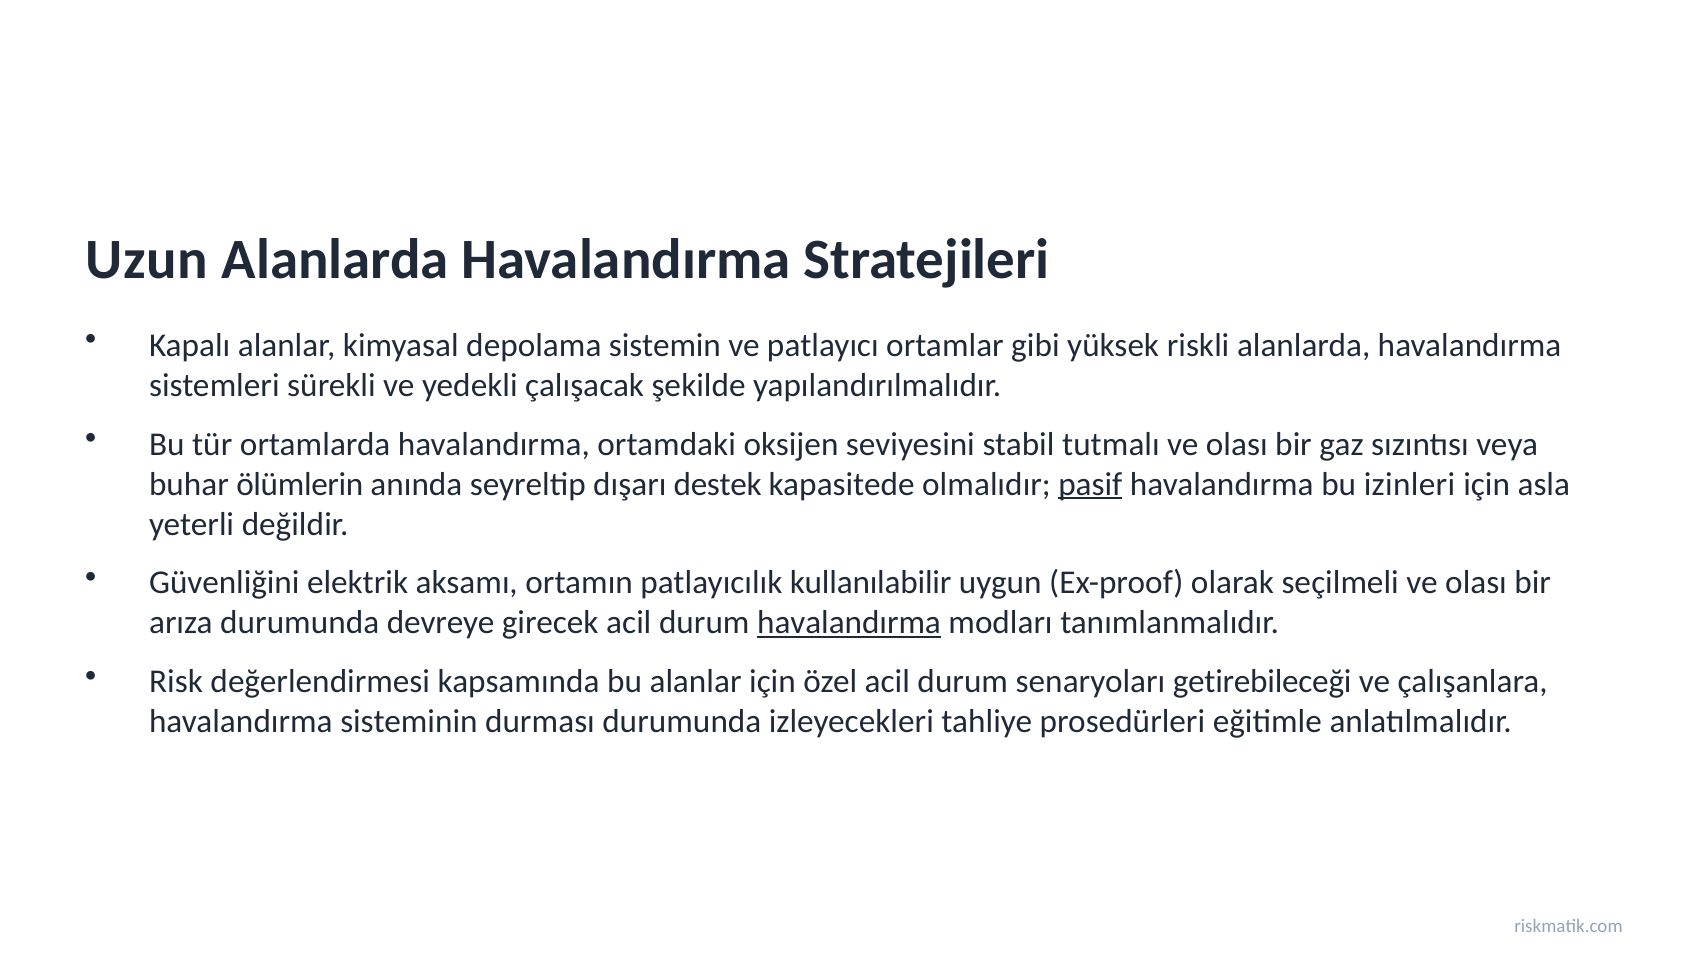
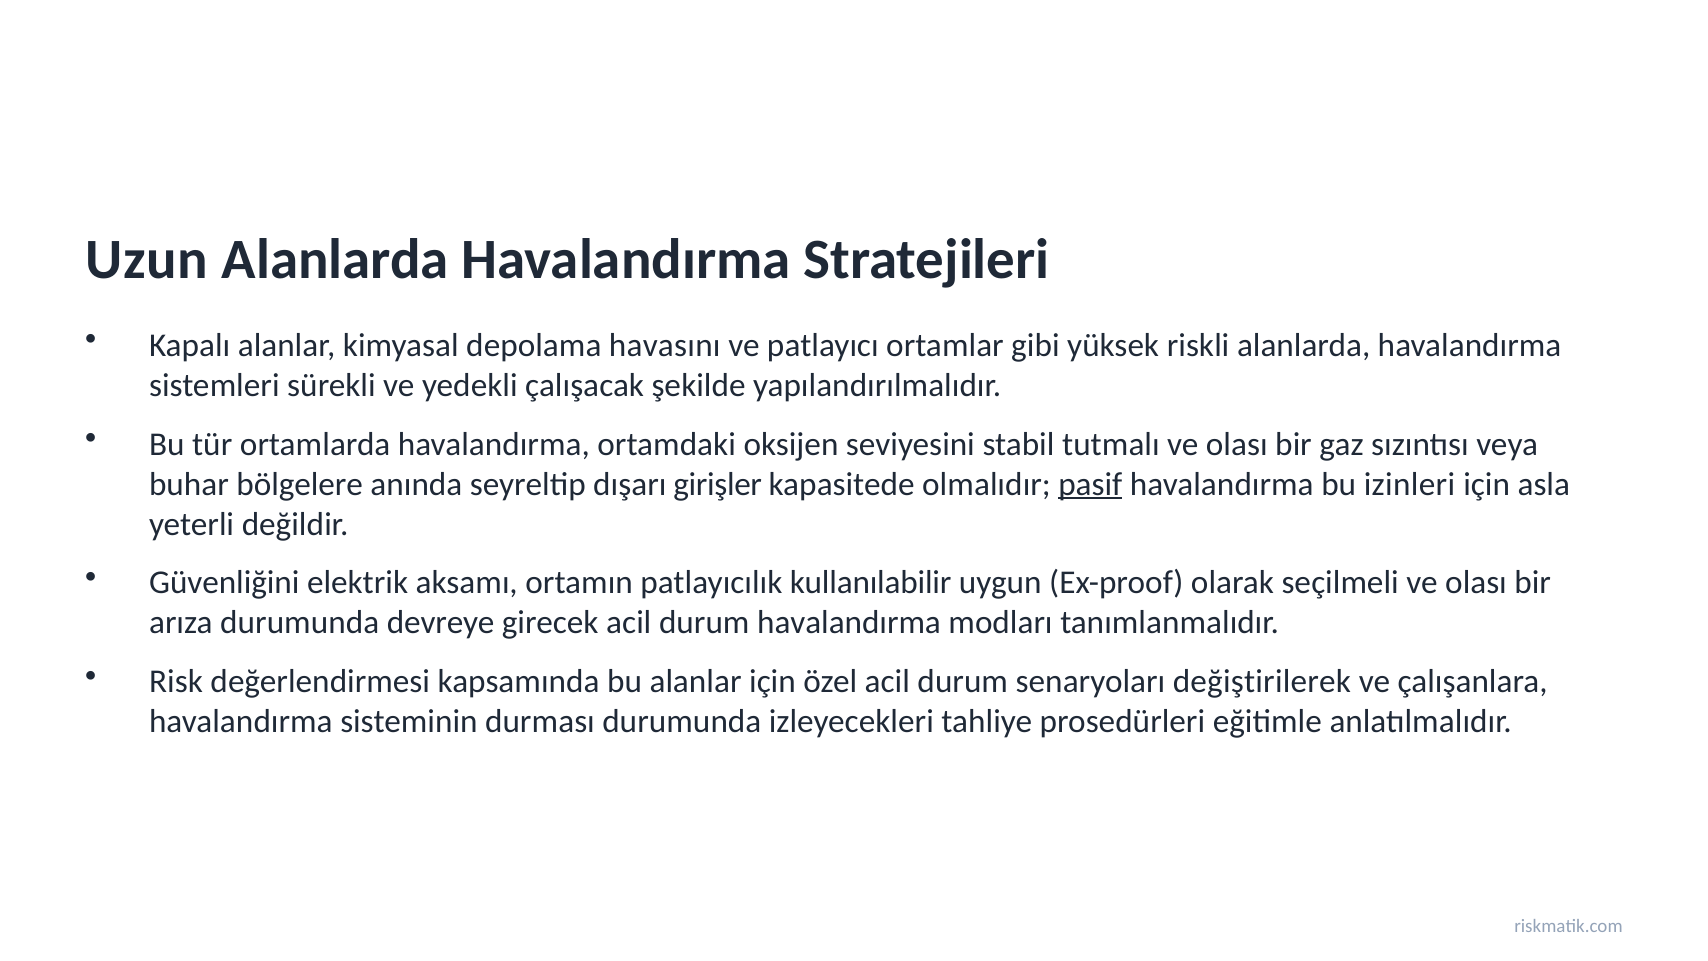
sistemin: sistemin -> havasını (665, 345)
ölümlerin: ölümlerin -> bölgelere (300, 484)
destek: destek -> girişler (718, 484)
havalandırma underline: present -> none (849, 623)
getirebileceği: getirebileceği -> değiştirilerek (1262, 682)
